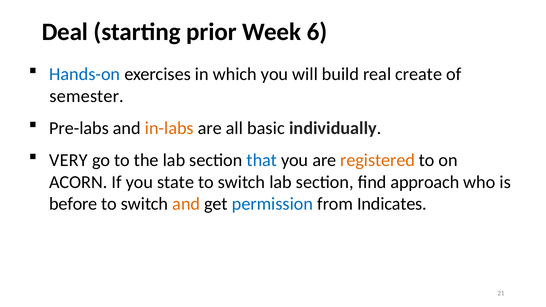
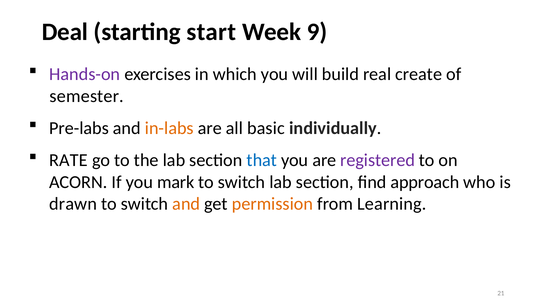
prior: prior -> start (211, 32)
6: 6 -> 9 (317, 32)
Hands-on colour: blue -> purple (85, 74)
VERY: VERY -> RATE (69, 160)
registered colour: orange -> purple (378, 160)
state: state -> mark (176, 182)
before: before -> drawn (73, 204)
permission colour: blue -> orange (272, 204)
Indicates: Indicates -> Learning (392, 204)
